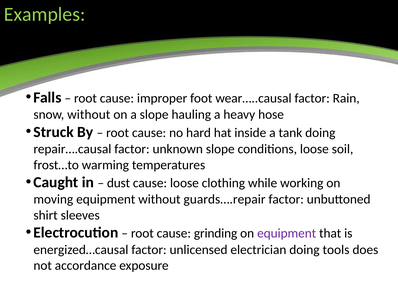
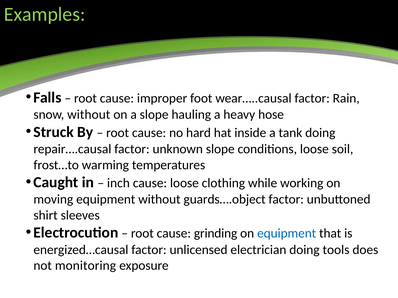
dust: dust -> inch (118, 183)
guards….repair: guards….repair -> guards….object (225, 200)
equipment colour: purple -> blue (287, 234)
accordance: accordance -> monitoring (85, 266)
